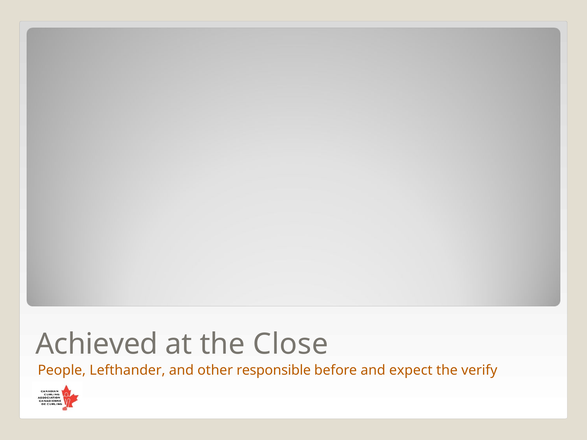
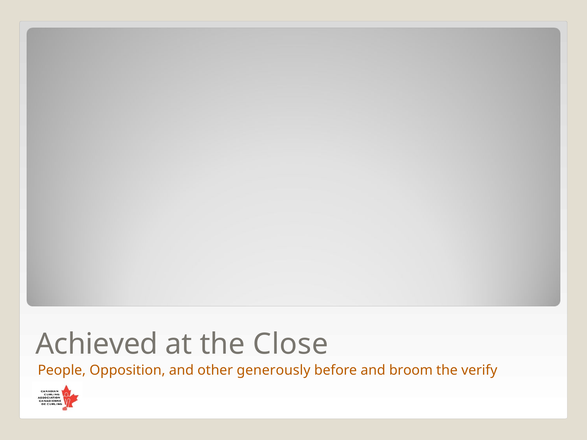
Lefthander: Lefthander -> Opposition (127, 370)
responsible: responsible -> generously (274, 370)
expect: expect -> broom (411, 370)
